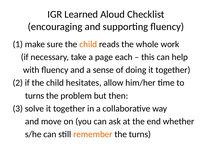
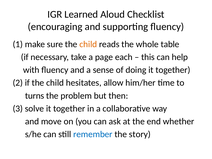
work: work -> table (170, 44)
remember colour: orange -> blue (93, 134)
the turns: turns -> story (140, 134)
